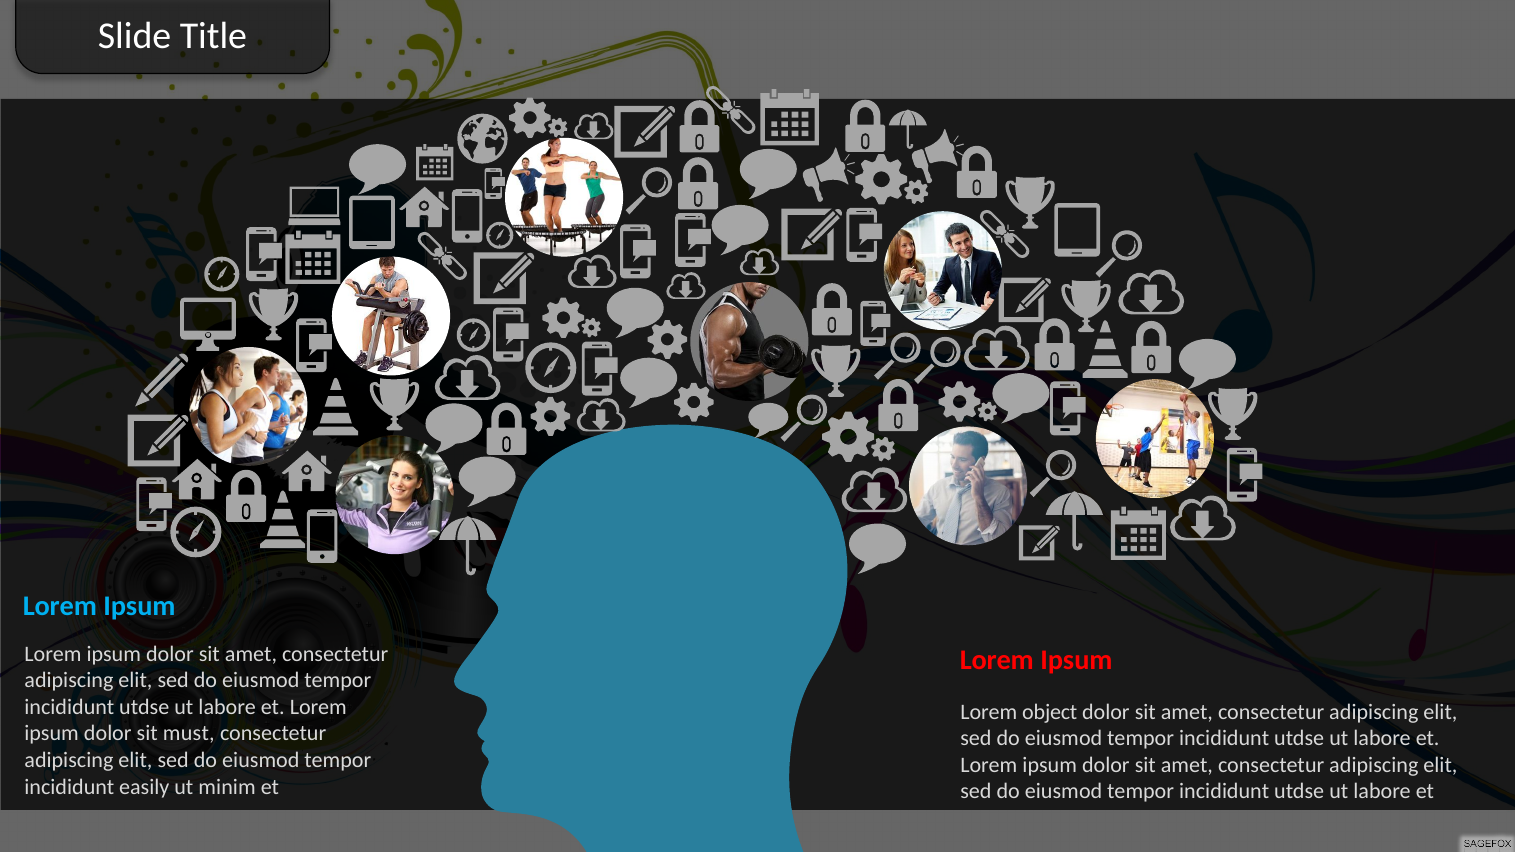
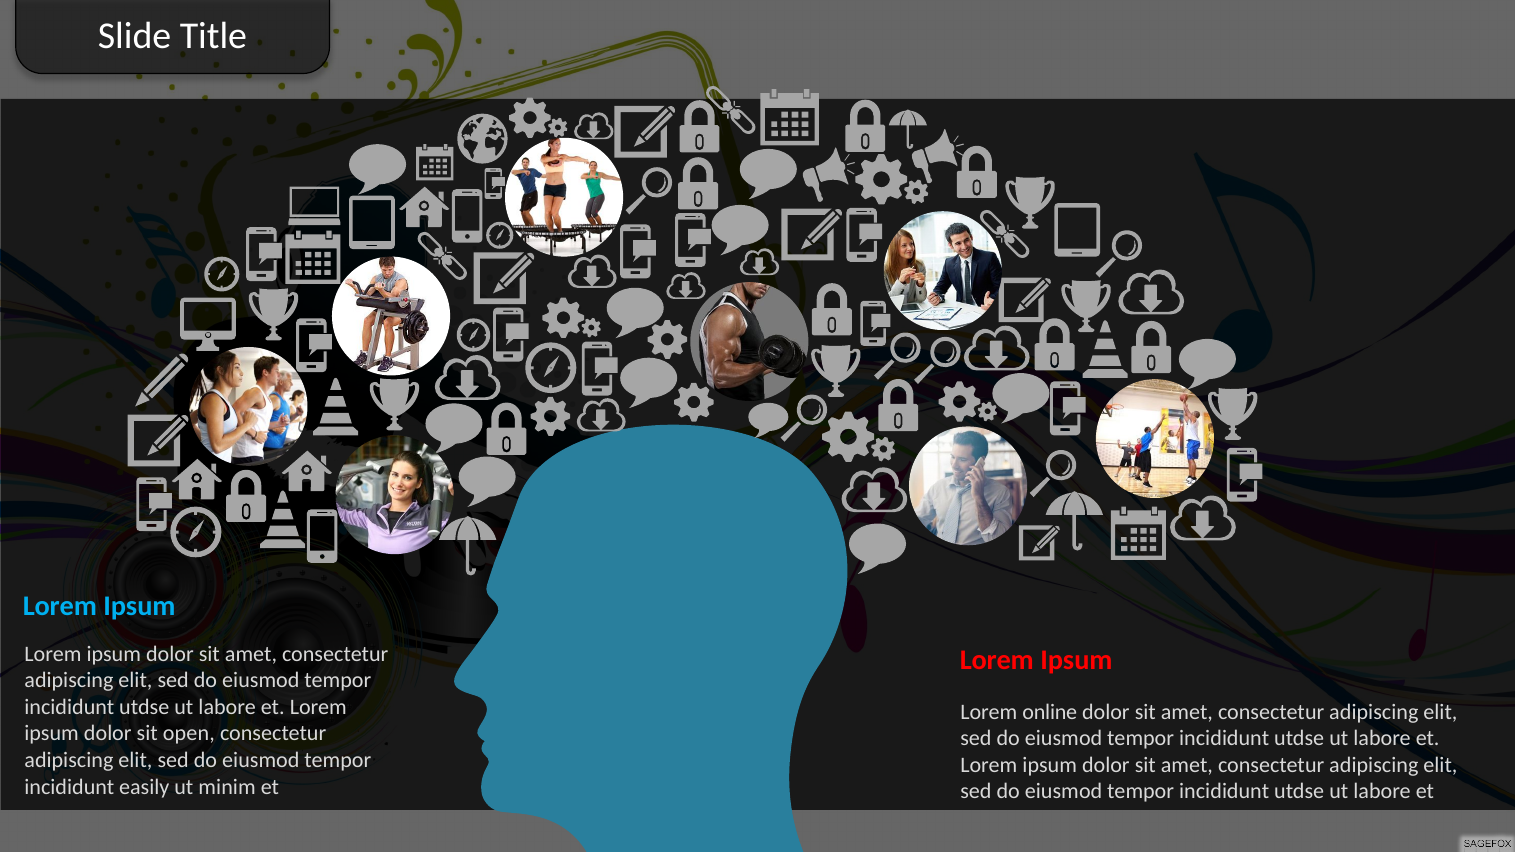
object: object -> online (1050, 712)
must: must -> open (189, 734)
